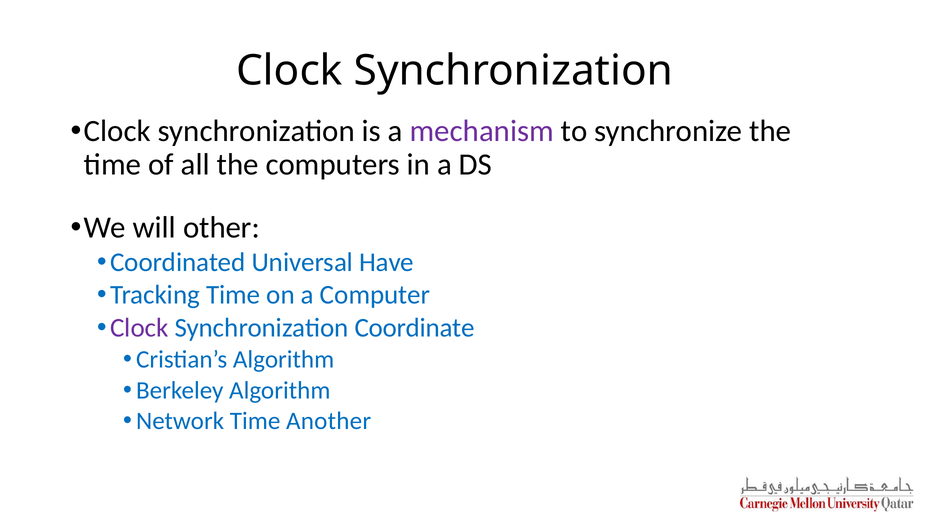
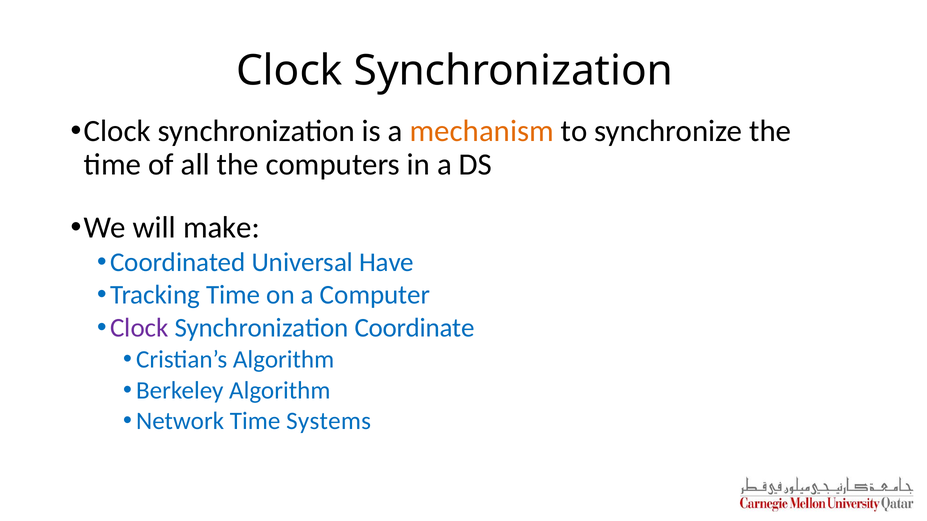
mechanism colour: purple -> orange (482, 131)
other: other -> make (221, 228)
Another: Another -> Systems (329, 421)
